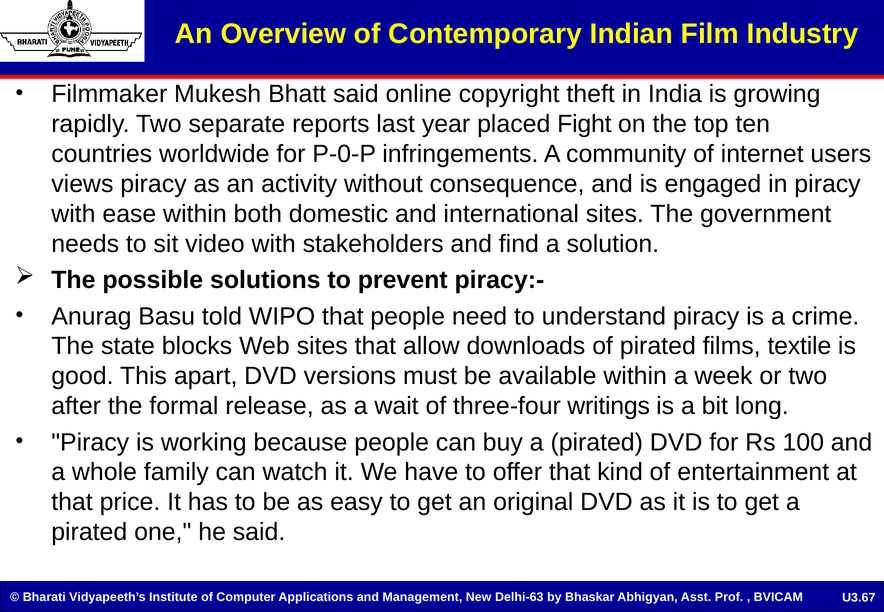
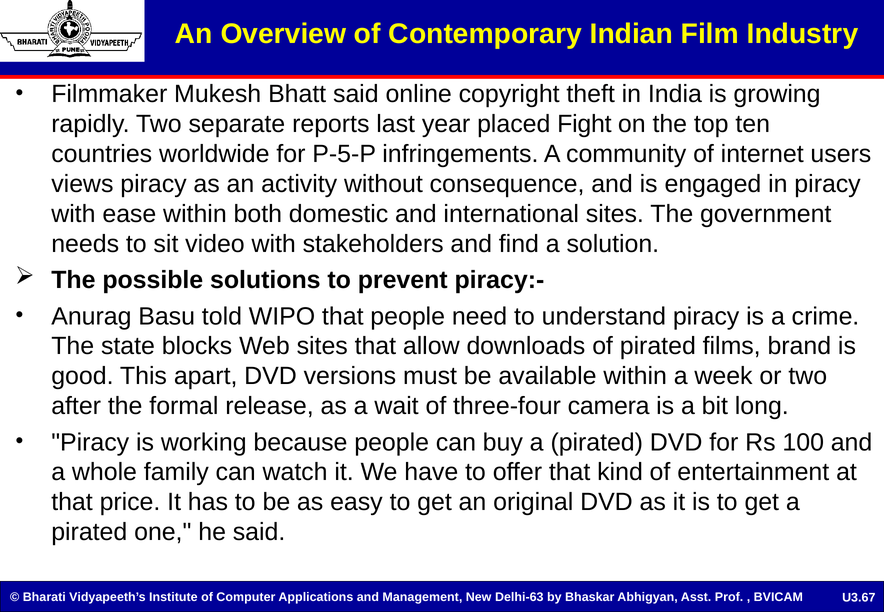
P-0-P: P-0-P -> P-5-P (344, 154)
textile: textile -> brand (799, 346)
writings: writings -> camera (609, 406)
